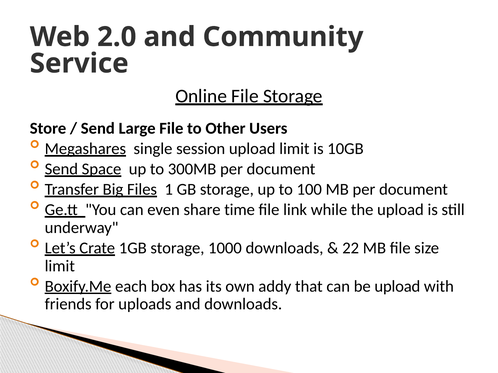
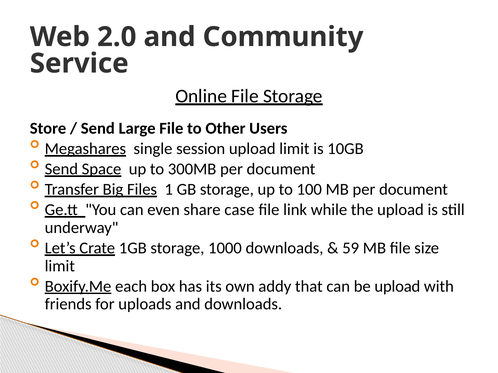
time: time -> case (239, 210)
22: 22 -> 59 (351, 248)
